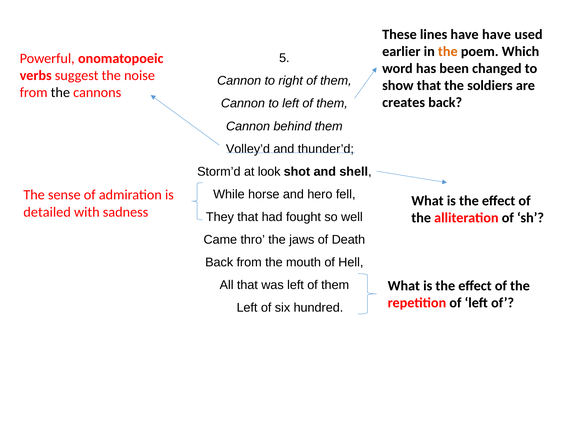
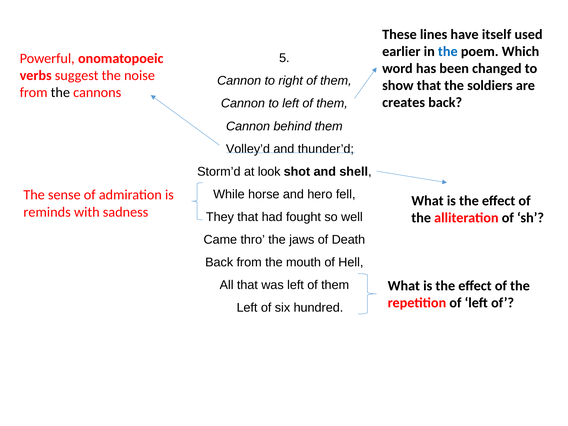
have have: have -> itself (497, 34)
the colour: orange -> blue (448, 51)
detailed: detailed -> reminds (47, 212)
